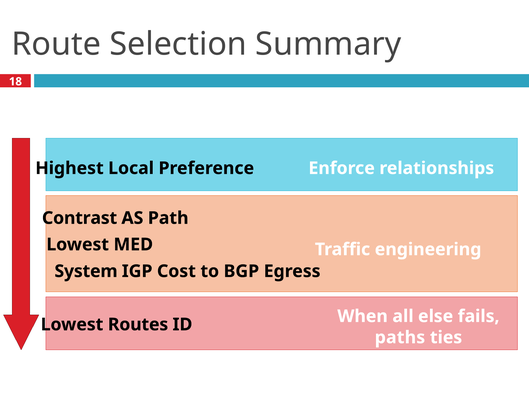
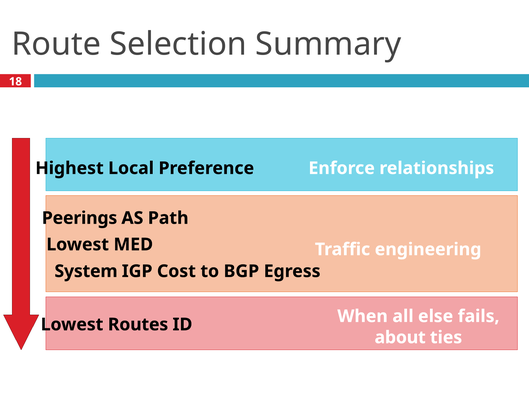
Contrast: Contrast -> Peerings (80, 218)
paths: paths -> about (400, 337)
